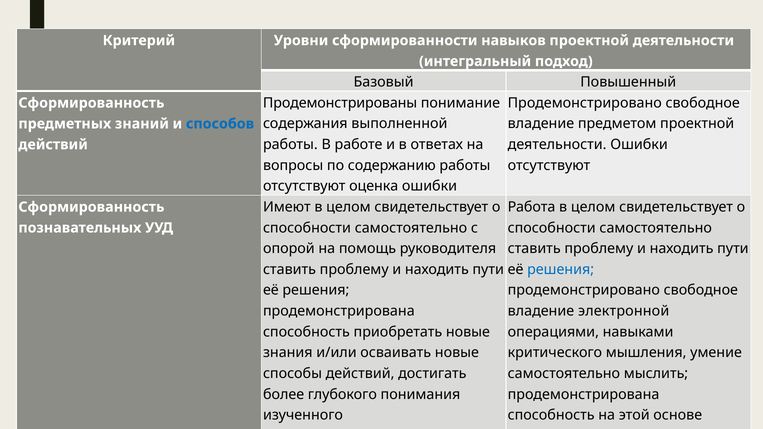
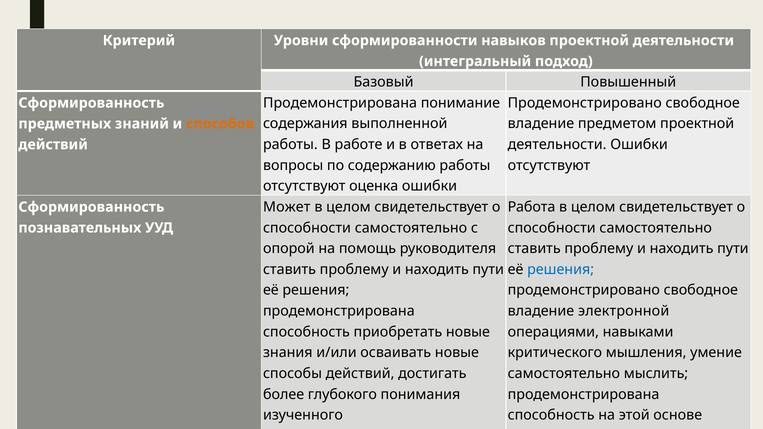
Продемонстрированы: Продемонстрированы -> Продемонстрирована (340, 103)
способов colour: blue -> orange (220, 124)
Имеют: Имеют -> Может (287, 207)
